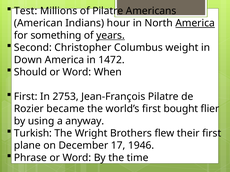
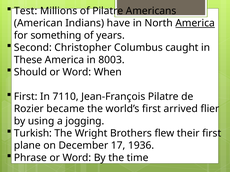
hour: hour -> have (118, 23)
years underline: present -> none (111, 35)
weight: weight -> caught (182, 48)
Down: Down -> These (28, 60)
1472: 1472 -> 8003 (112, 60)
2753: 2753 -> 7110 (66, 97)
bought: bought -> arrived (181, 109)
anyway: anyway -> jogging (85, 121)
1946: 1946 -> 1936 (141, 146)
